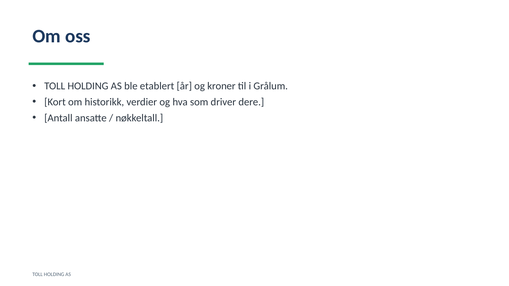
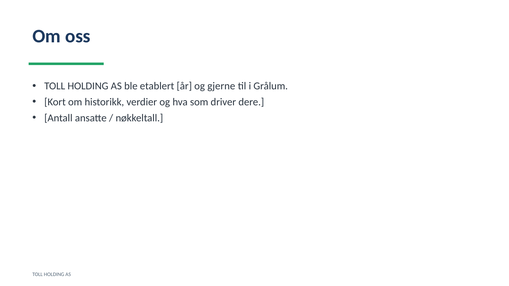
kroner: kroner -> gjerne (221, 86)
